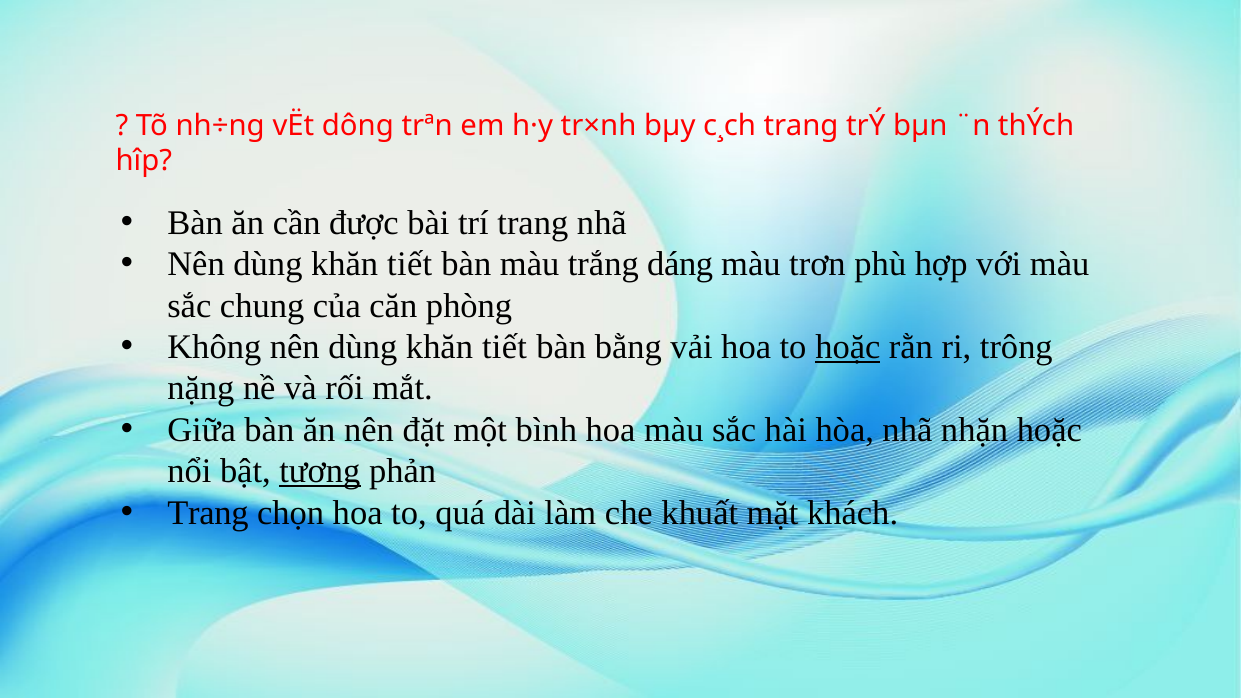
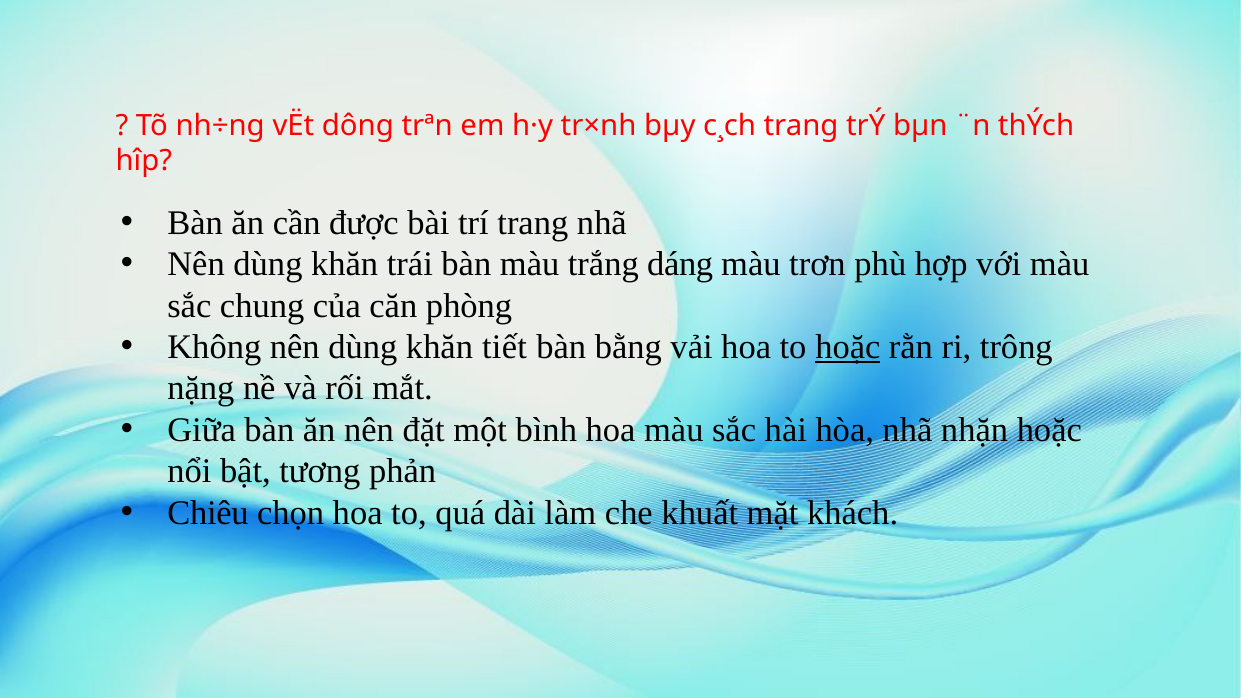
tiết: tiết -> trái (410, 264)
tương underline: present -> none (320, 471)
Trang: Trang -> Chiêu (208, 513)
